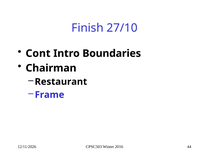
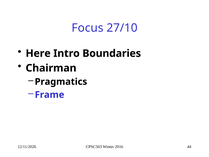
Finish: Finish -> Focus (87, 28)
Cont: Cont -> Here (38, 53)
Restaurant: Restaurant -> Pragmatics (61, 82)
